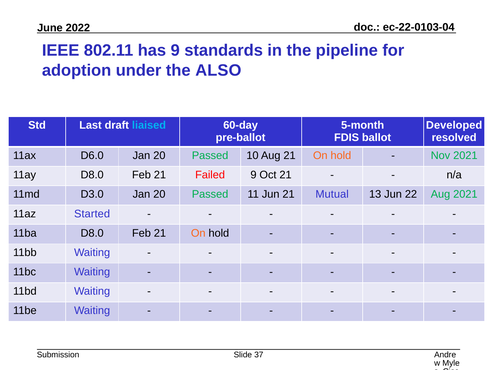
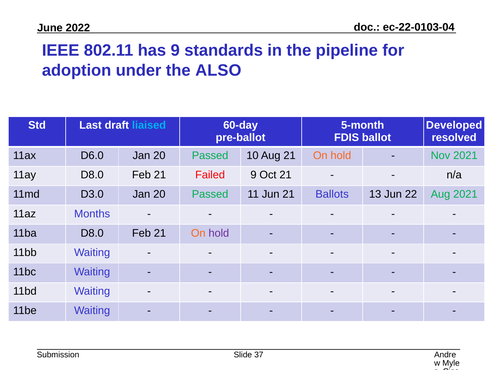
Mutual: Mutual -> Ballots (332, 194)
Started: Started -> Months (92, 214)
hold colour: black -> purple (219, 233)
